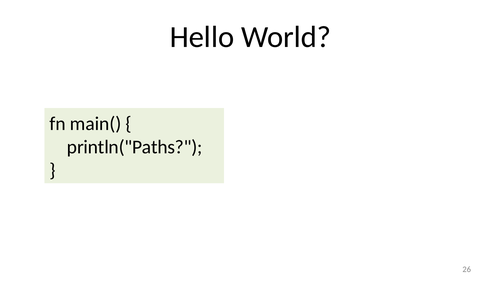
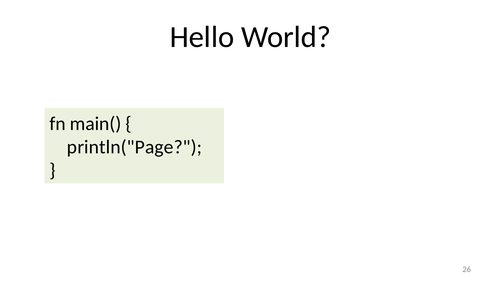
println("Paths: println("Paths -> println("Page (135, 147)
